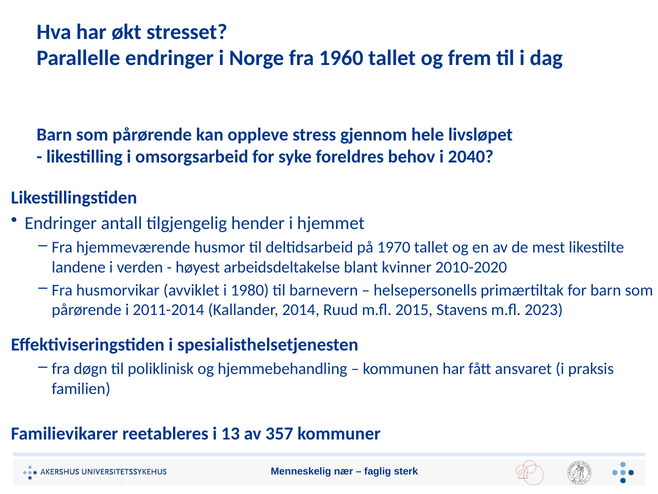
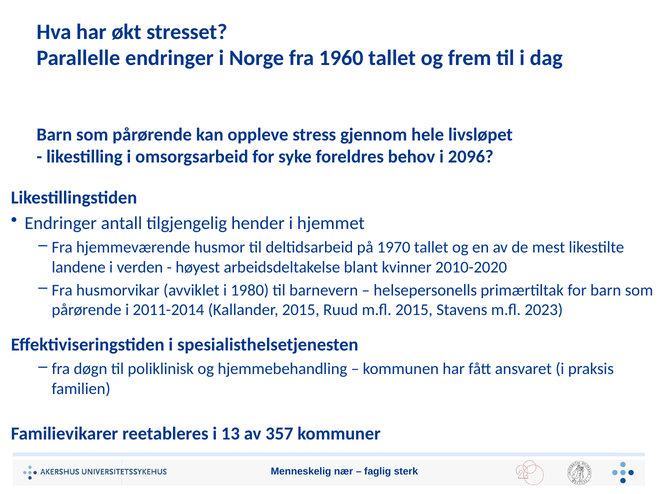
2040: 2040 -> 2096 (471, 156)
Kallander 2014: 2014 -> 2015 (301, 310)
